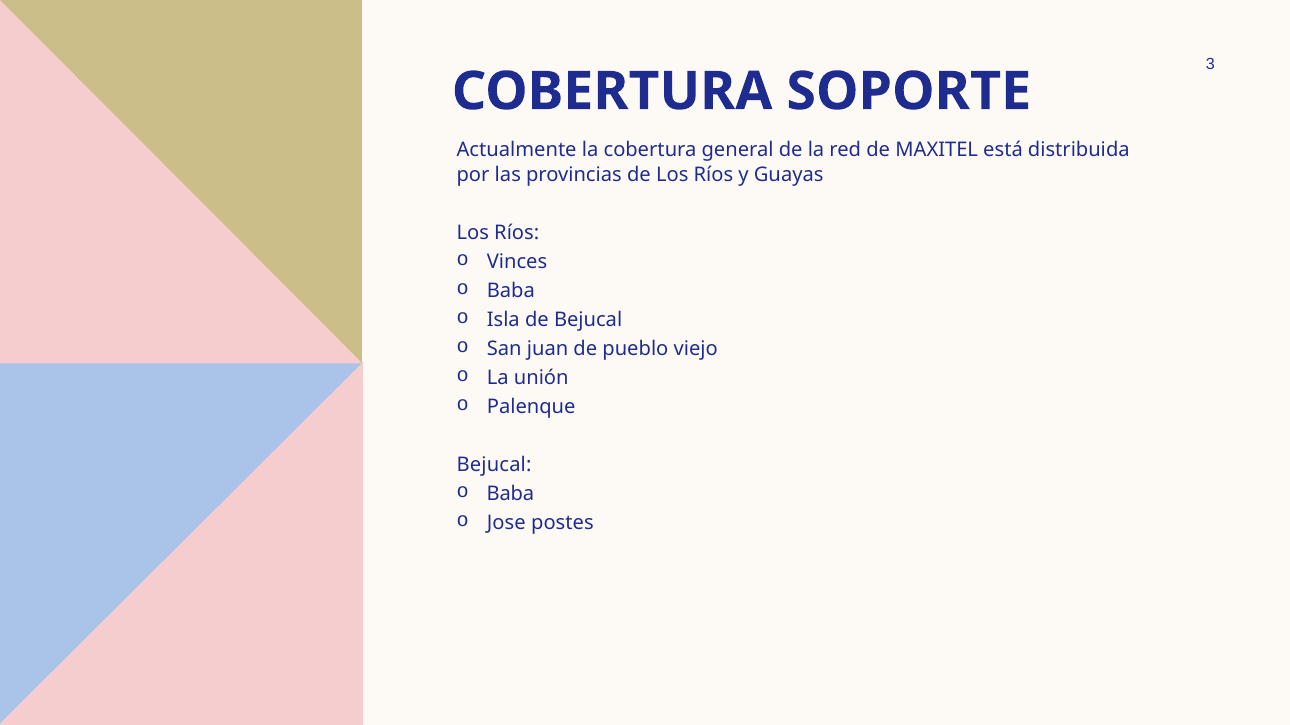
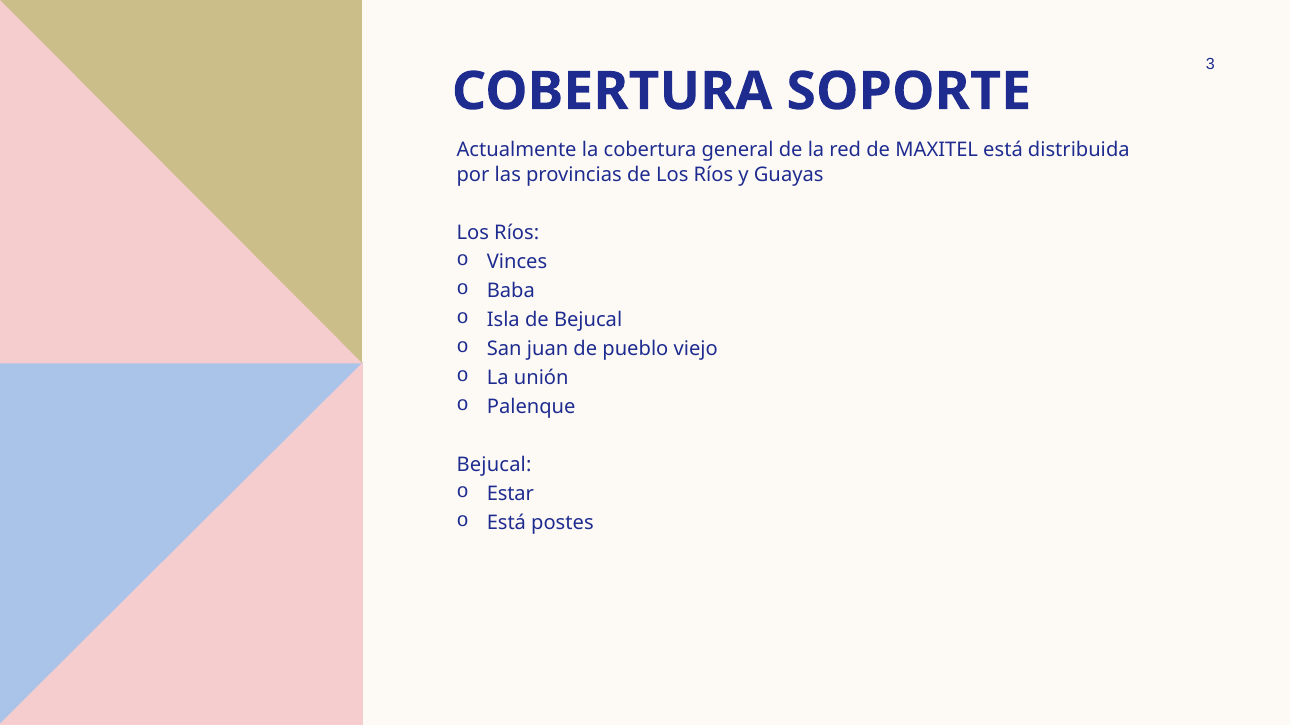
Baba: Baba -> Estar (510, 494)
Jose: Jose -> Está (506, 523)
